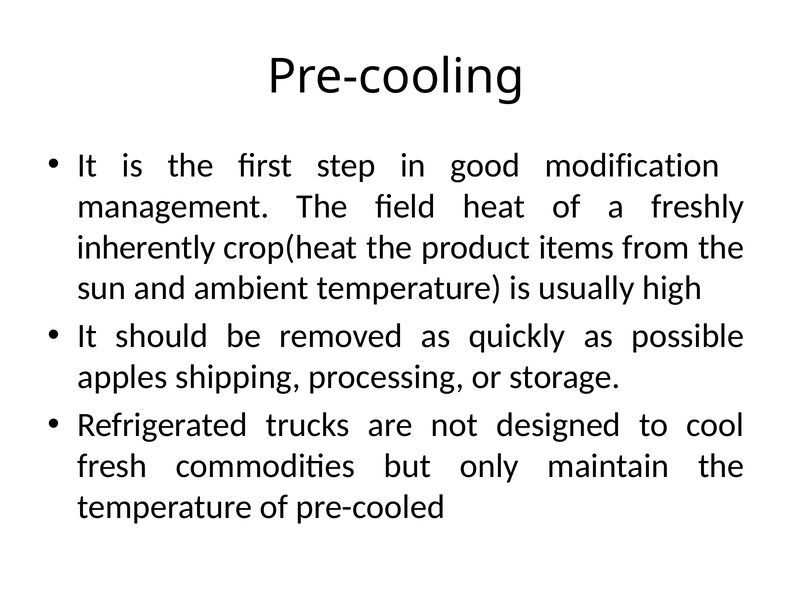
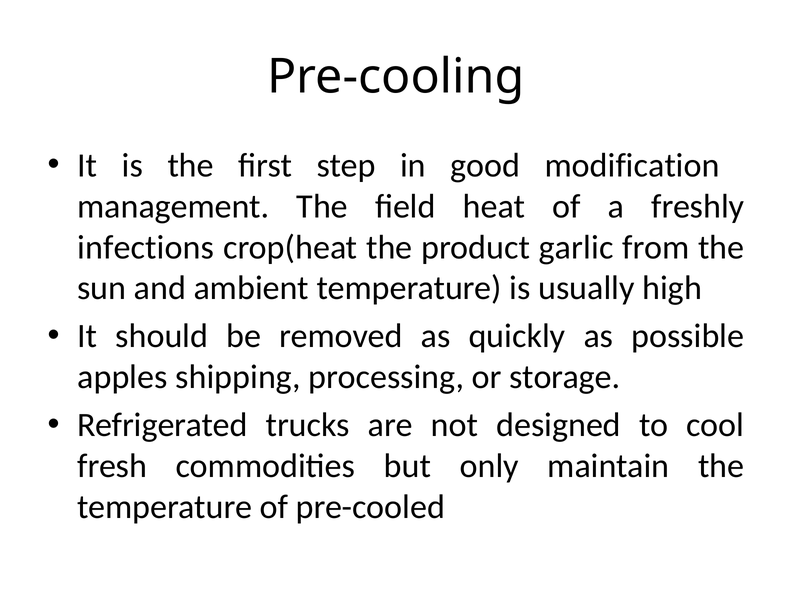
inherently: inherently -> infections (146, 247)
items: items -> garlic (576, 247)
